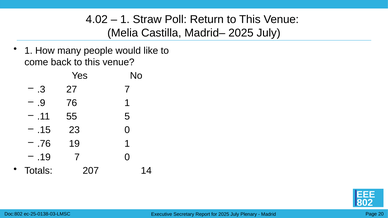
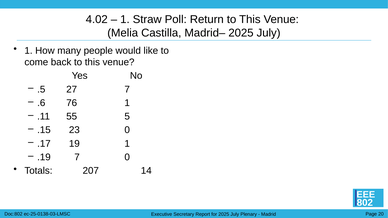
.3: .3 -> .5 (41, 89)
.9: .9 -> .6 (41, 103)
.76: .76 -> .17 (44, 144)
